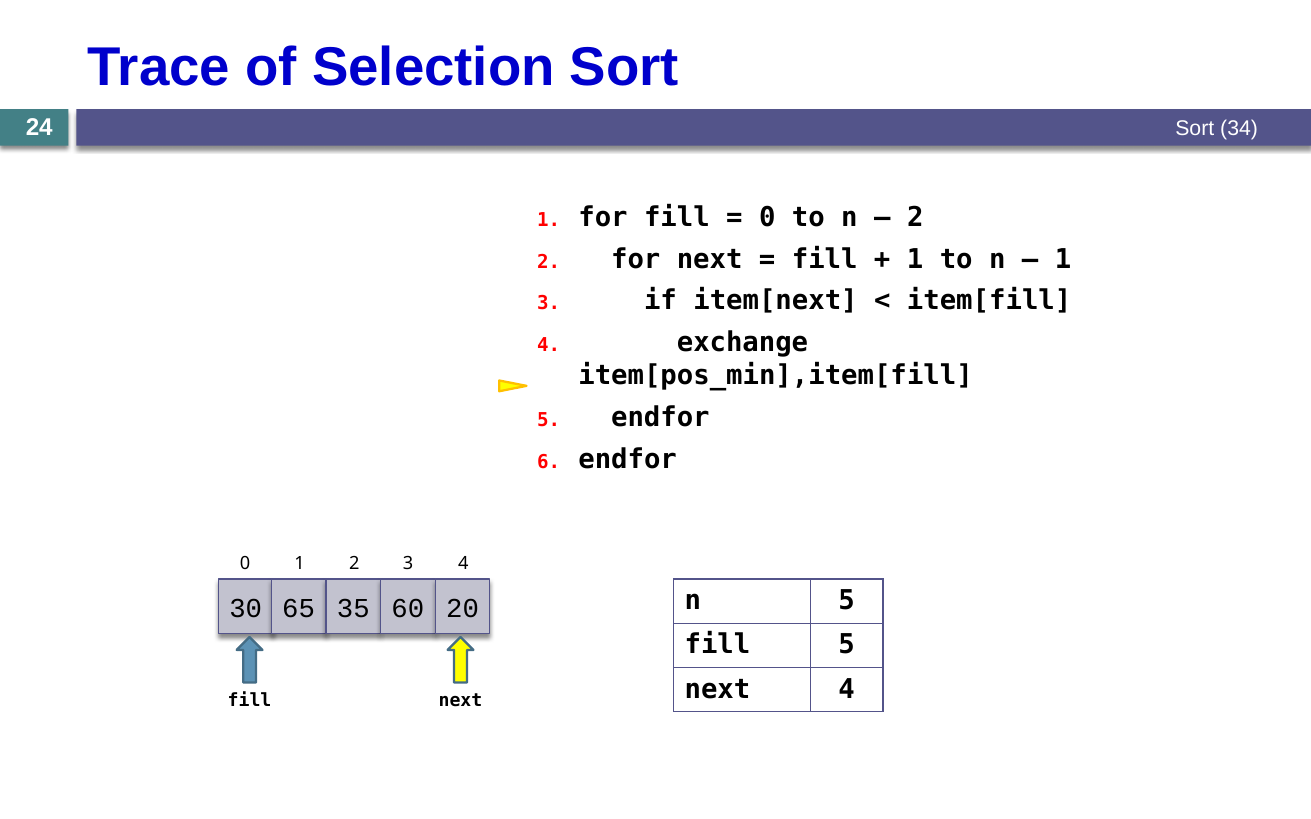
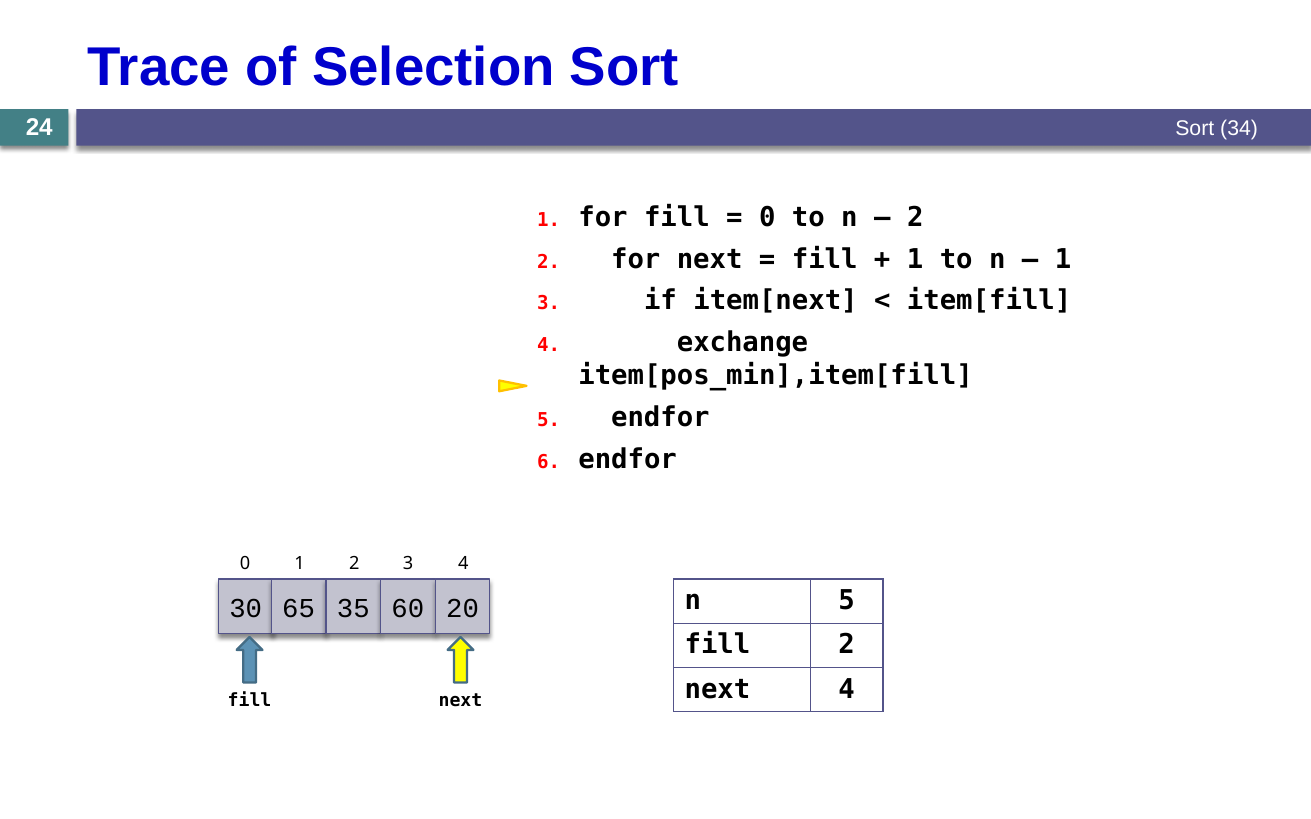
fill 5: 5 -> 2 (847, 645)
